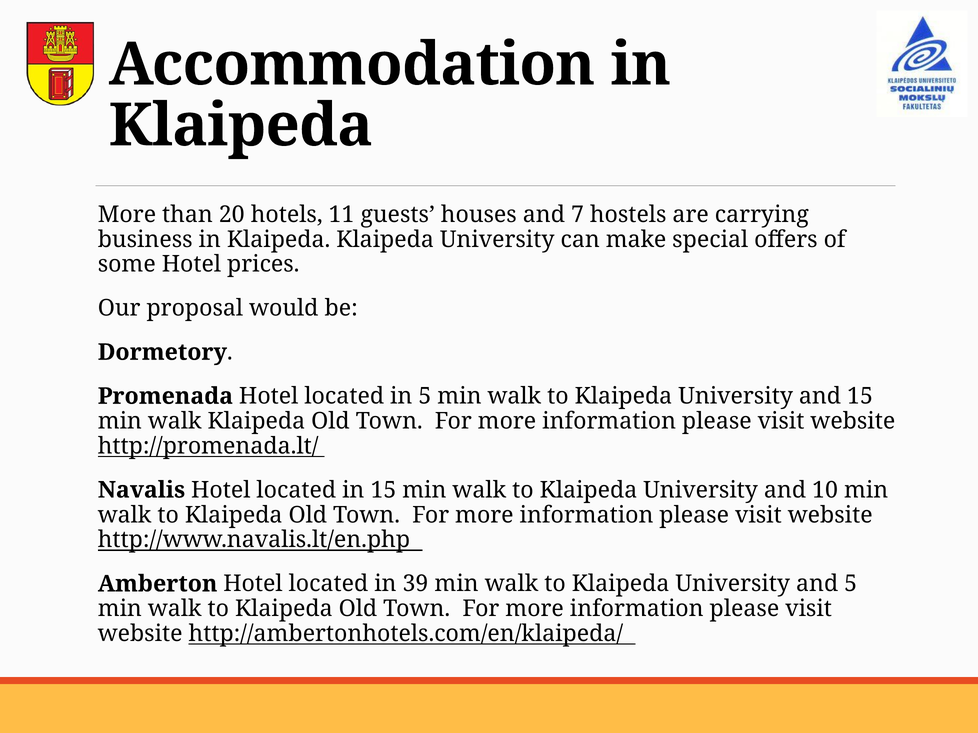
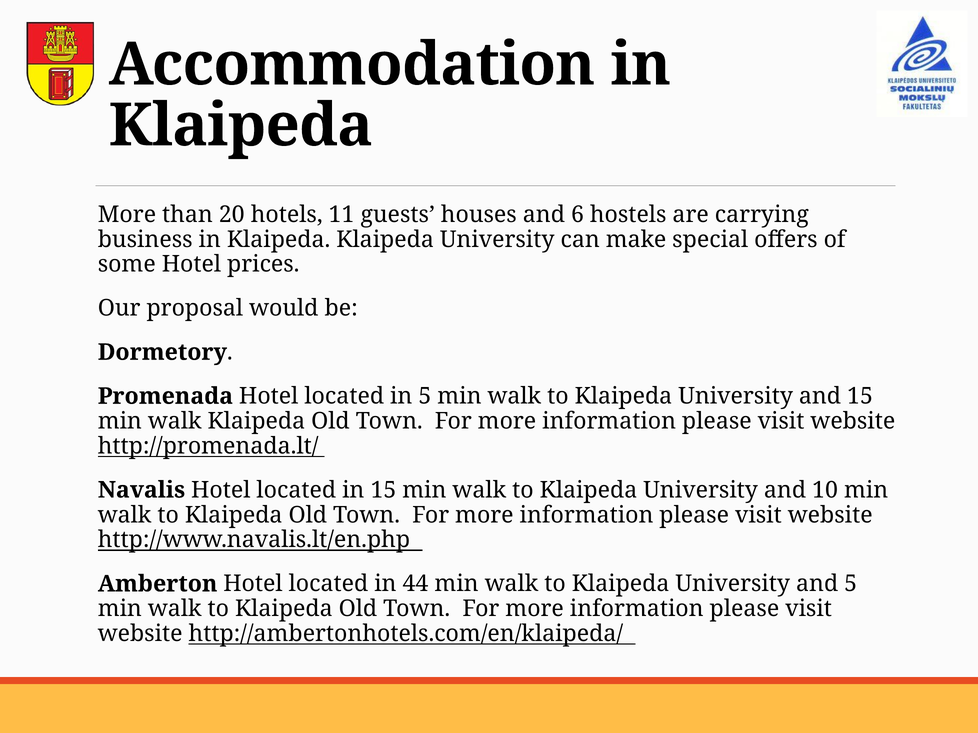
7: 7 -> 6 (577, 215)
39: 39 -> 44 (416, 584)
